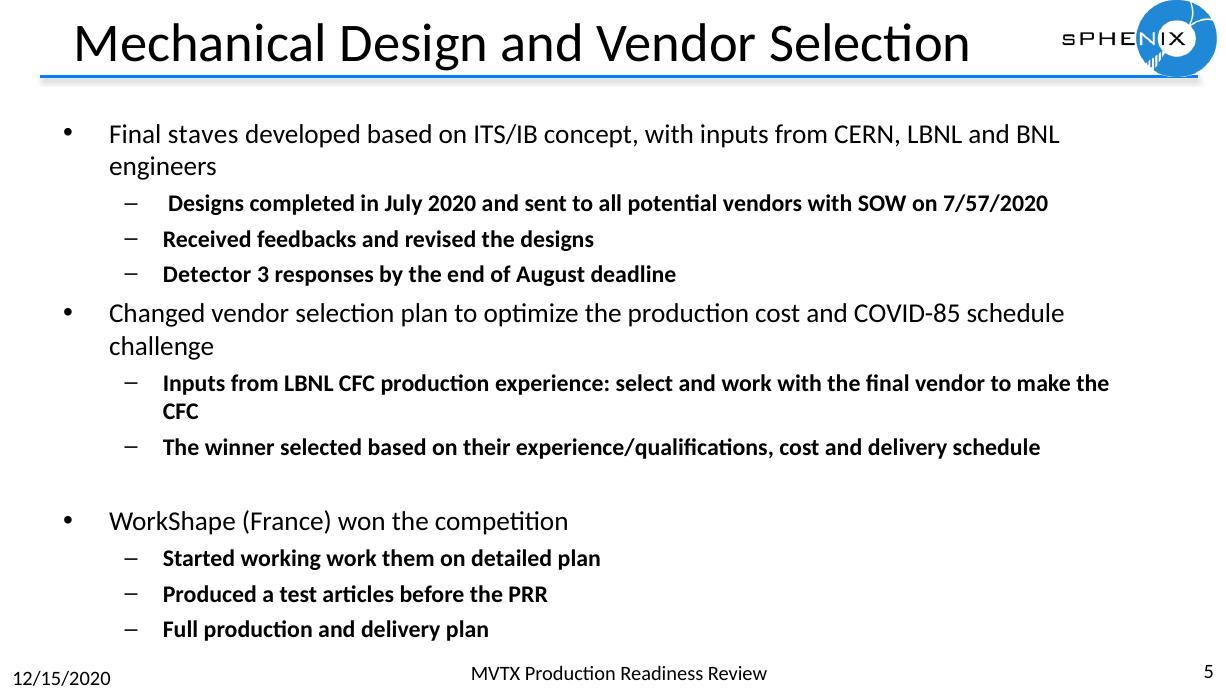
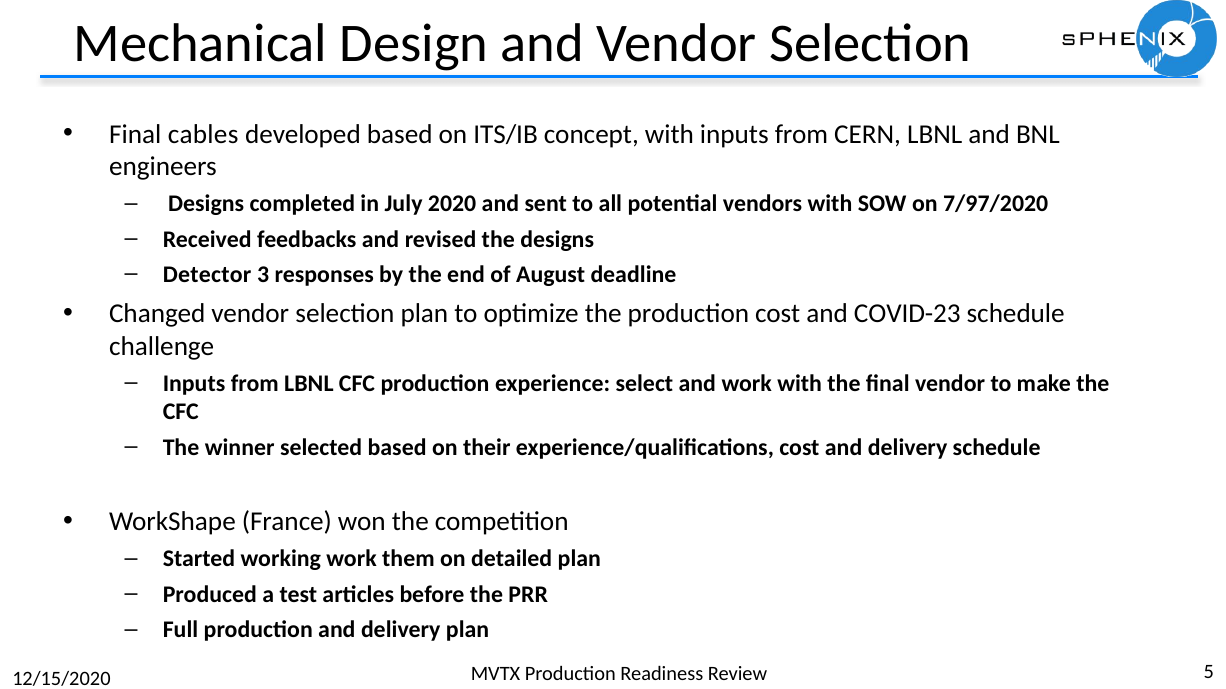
staves: staves -> cables (203, 134)
7/57/2020: 7/57/2020 -> 7/97/2020 (996, 204)
COVID-85: COVID-85 -> COVID-23 (907, 314)
